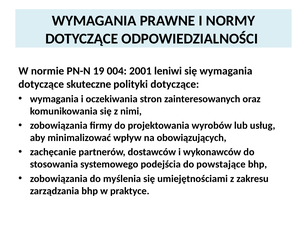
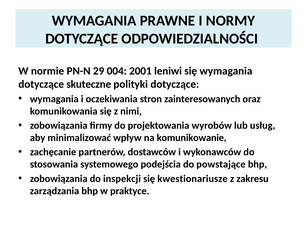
19: 19 -> 29 (99, 71)
obowiązujących: obowiązujących -> komunikowanie (192, 138)
myślenia: myślenia -> inspekcji (122, 179)
umiejętnościami: umiejętnościami -> kwestionariusze (192, 179)
